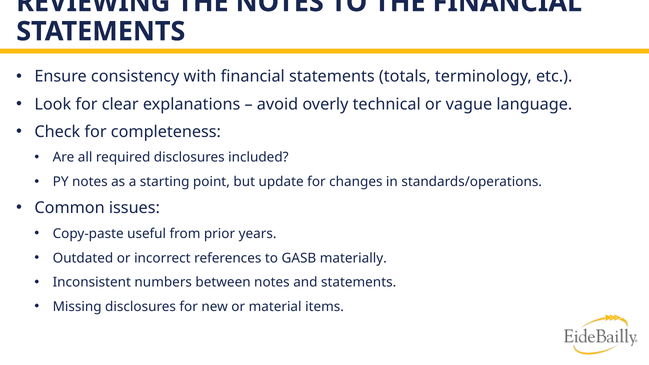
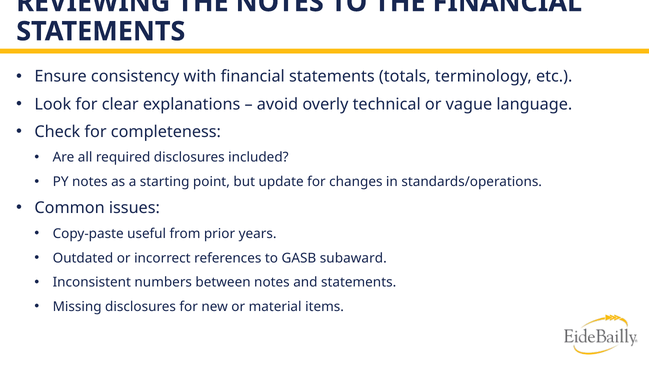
materially: materially -> subaward (353, 258)
